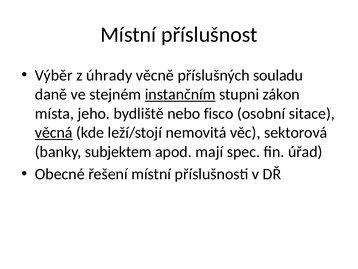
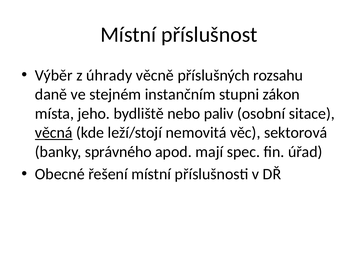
souladu: souladu -> rozsahu (278, 75)
instančním underline: present -> none (180, 94)
fisco: fisco -> paliv (219, 113)
subjektem: subjektem -> správného (118, 151)
